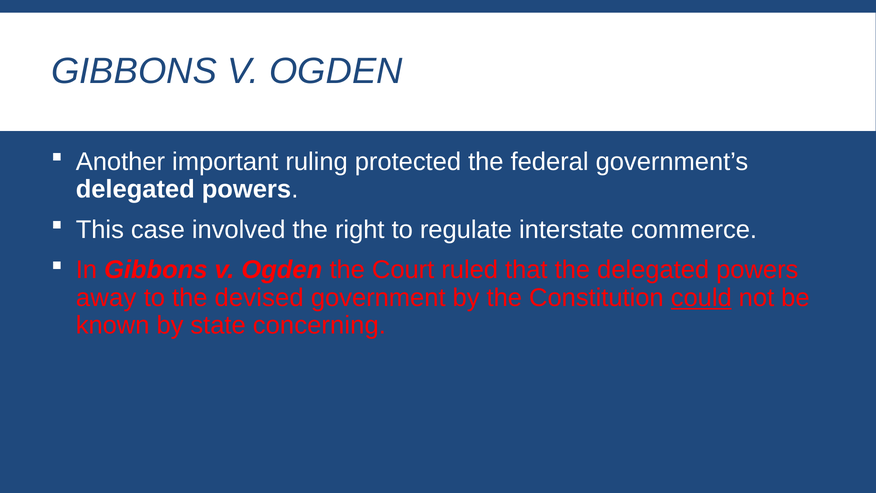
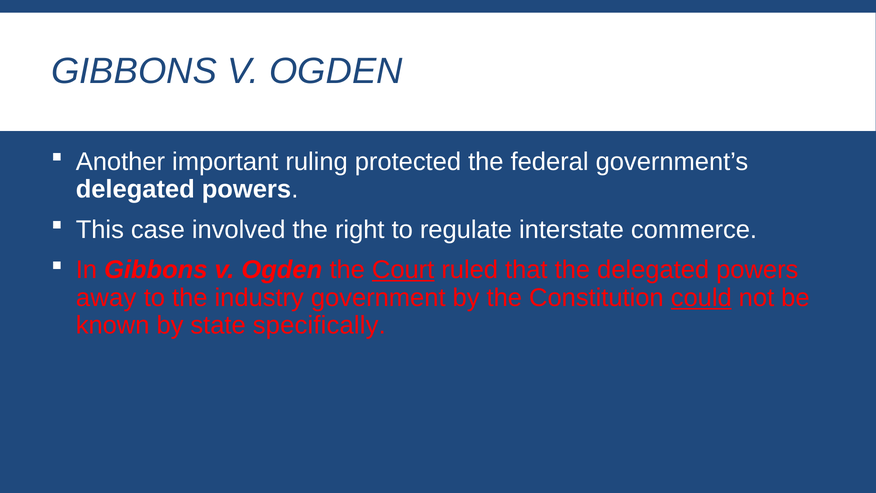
Court underline: none -> present (403, 270)
devised: devised -> industry (259, 297)
concerning: concerning -> specifically (319, 325)
